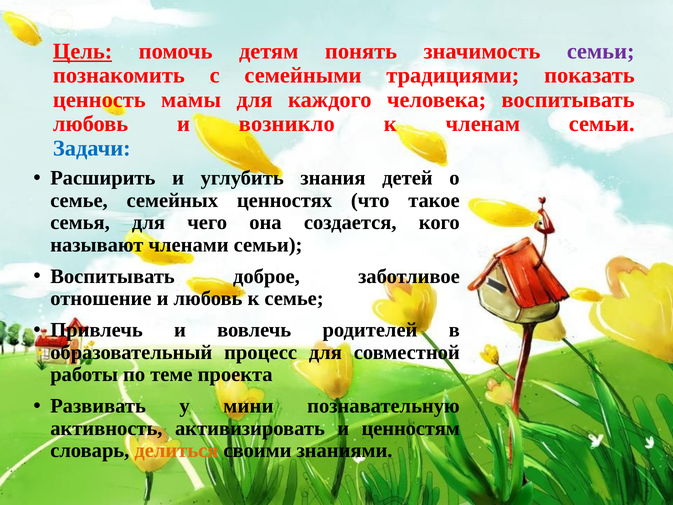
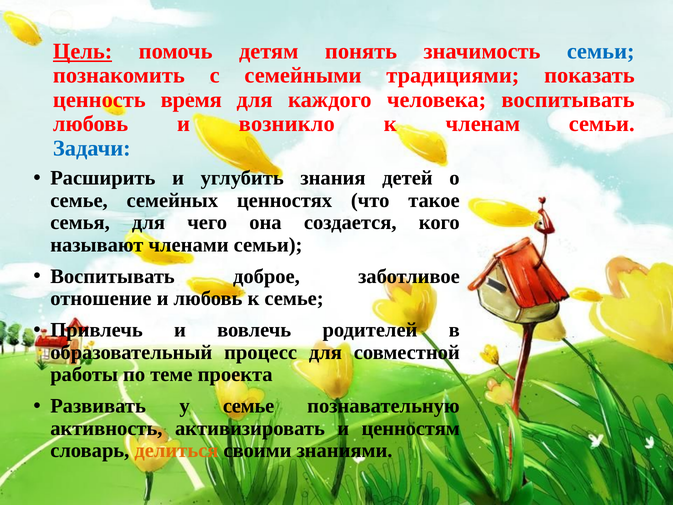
семьи colour: purple -> blue (601, 51)
мамы: мамы -> время (191, 100)
у мини: мини -> семье (249, 406)
